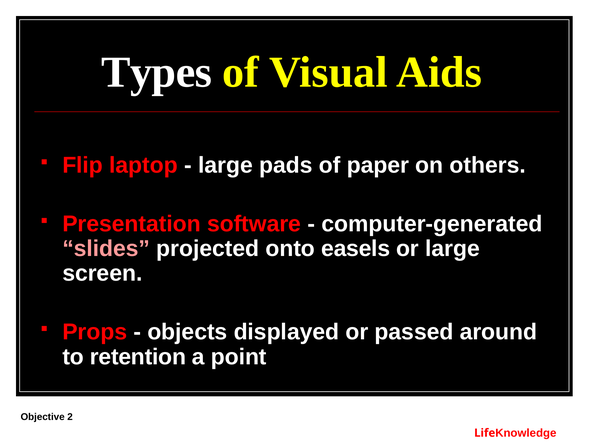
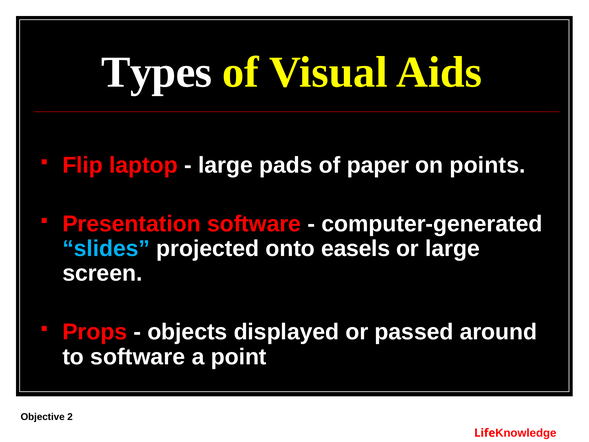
others: others -> points (488, 165)
slides colour: pink -> light blue (106, 248)
to retention: retention -> software (138, 357)
